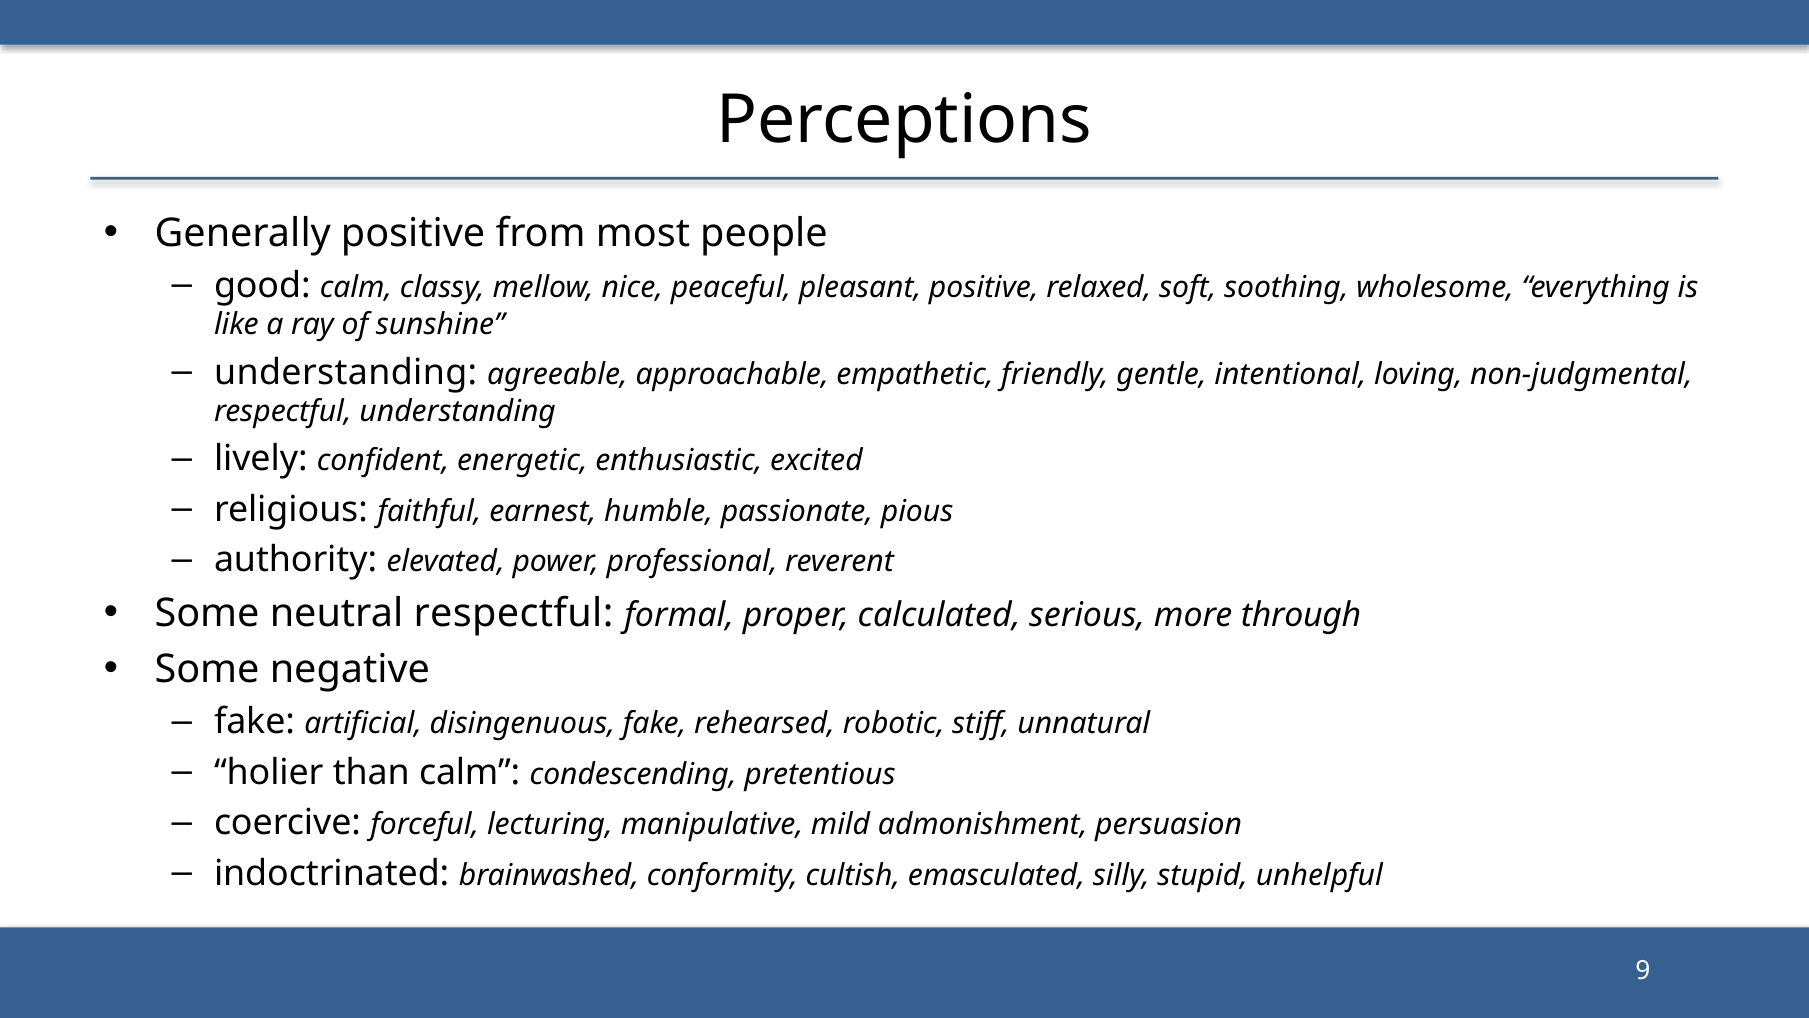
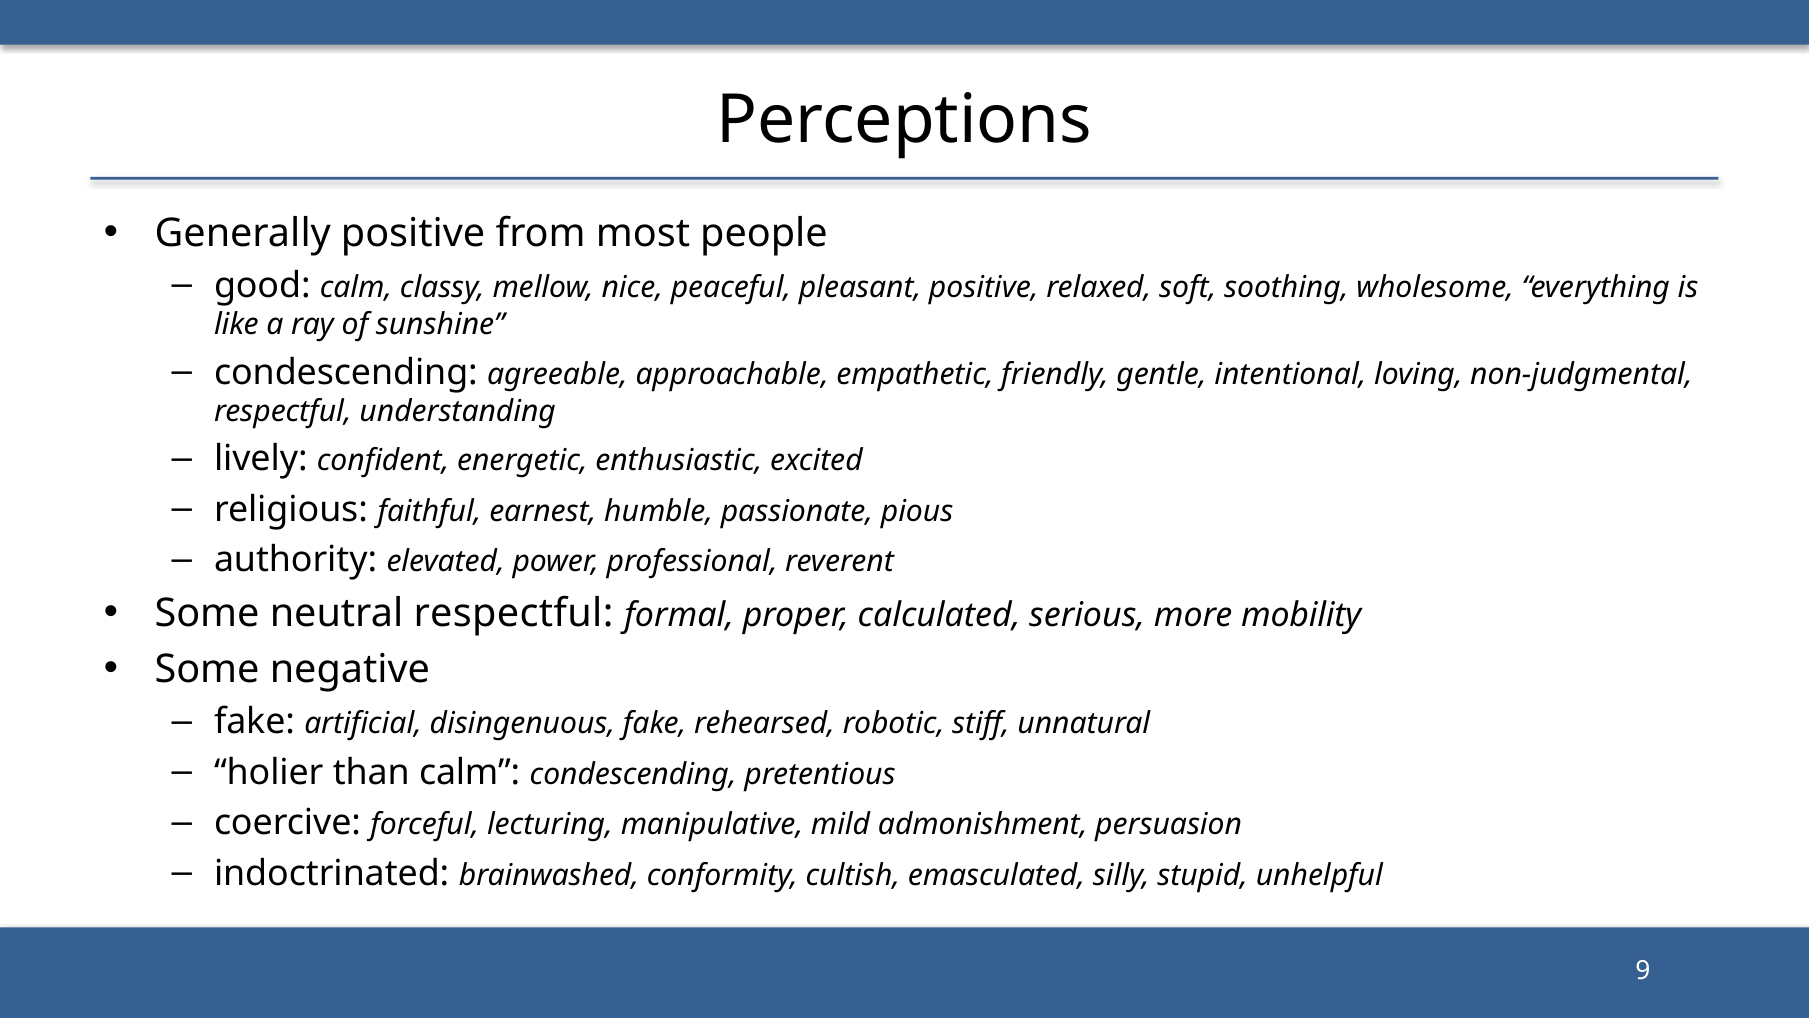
understanding: understanding -> condescending (346, 372)
through: through -> mobility (1301, 615)
